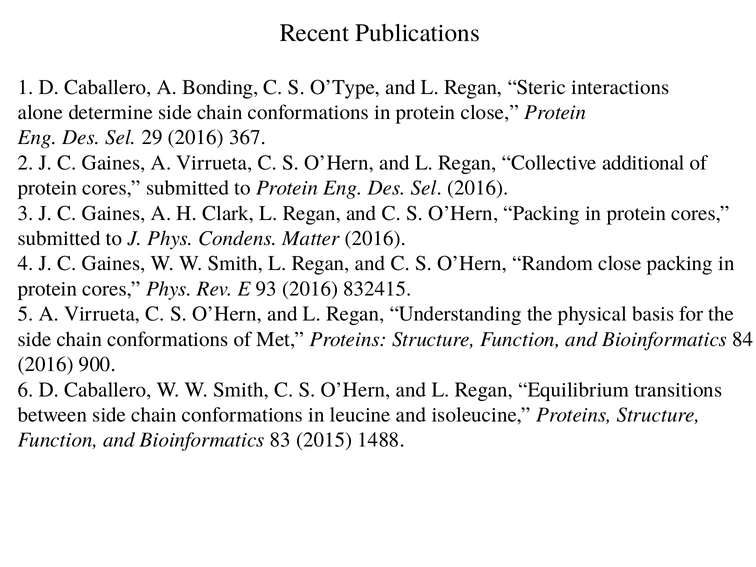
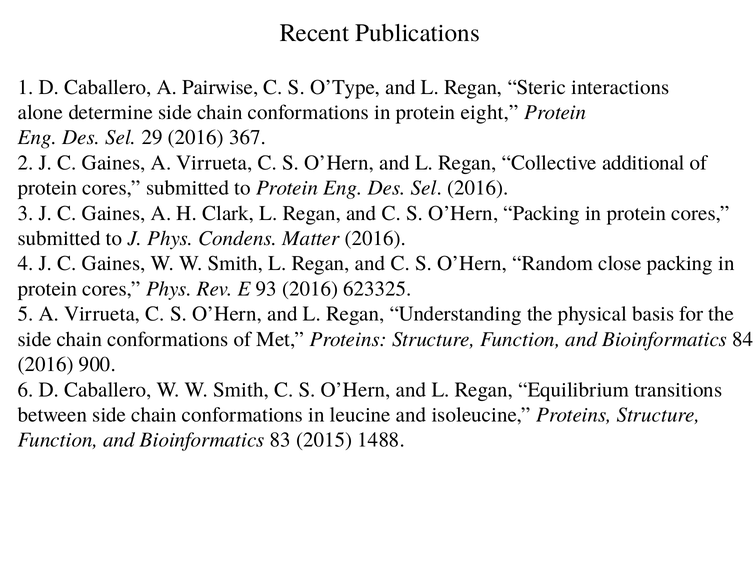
Bonding: Bonding -> Pairwise (220, 87)
protein close: close -> eight (490, 112)
832415: 832415 -> 623325 (378, 289)
